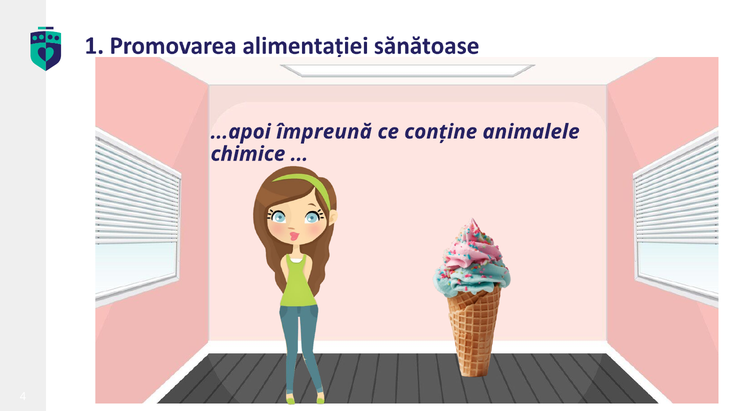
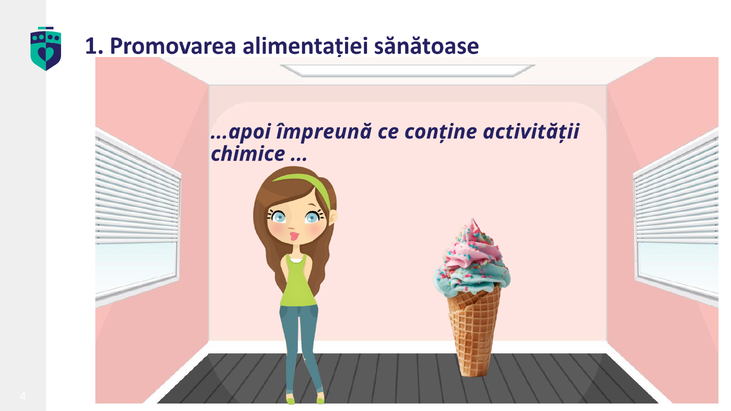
animalele: animalele -> activității (531, 132)
